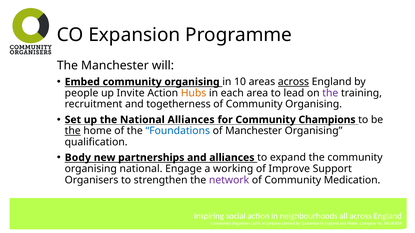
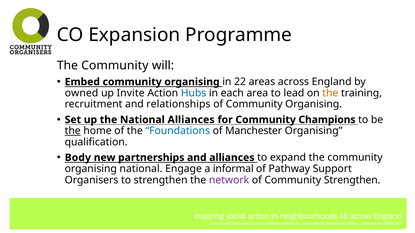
Manchester: Manchester -> Community (115, 66)
10: 10 -> 22 (240, 82)
across underline: present -> none (293, 82)
people: people -> owned (82, 93)
Hubs colour: orange -> blue (194, 93)
the colour: purple -> orange (330, 93)
togetherness: togetherness -> relationships (178, 104)
working: working -> informal (233, 169)
Improve: Improve -> Pathway (289, 169)
Community Medication: Medication -> Strengthen (352, 180)
